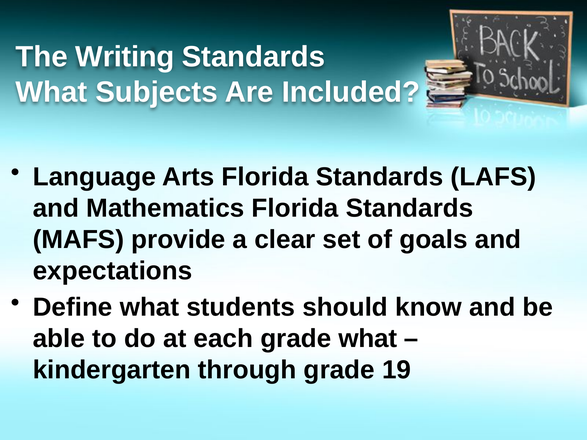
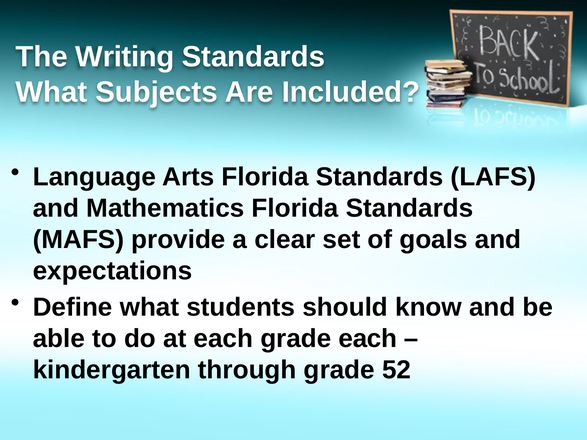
grade what: what -> each (368, 339)
19: 19 -> 52 (397, 370)
